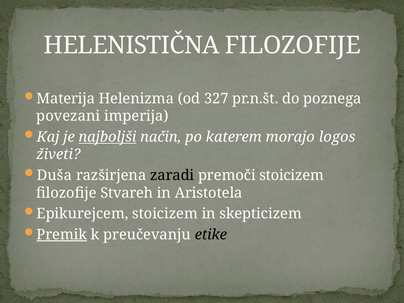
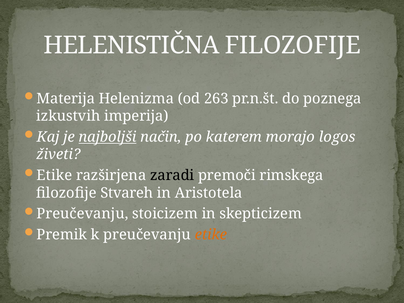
327: 327 -> 263 (216, 99)
povezani: povezani -> izkustvih (68, 116)
Duša: Duša -> Etike (54, 175)
premoči stoicizem: stoicizem -> rimskega (292, 175)
Epikurejcem: Epikurejcem -> Preučevanju (82, 214)
Premik underline: present -> none (62, 235)
etike colour: black -> orange (211, 235)
